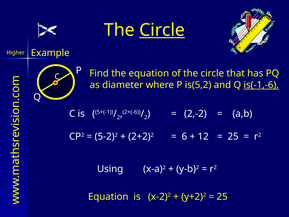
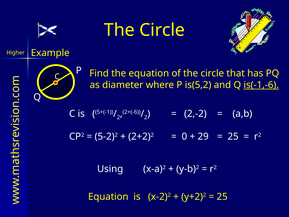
Circle underline: present -> none (162, 30)
6: 6 -> 0 (184, 136)
12: 12 -> 29 (203, 136)
